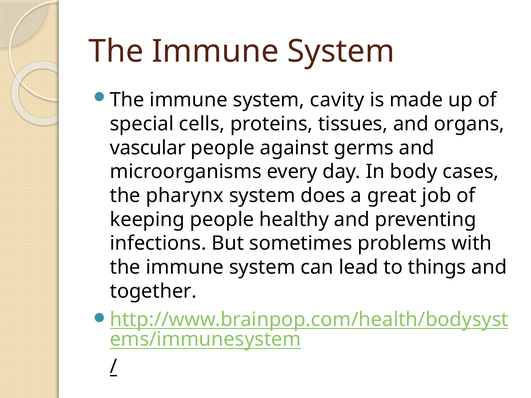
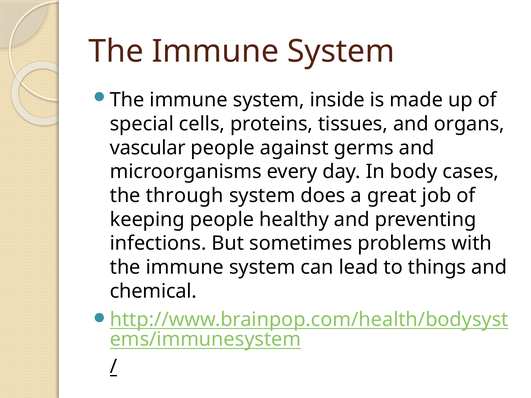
cavity: cavity -> inside (337, 100)
pharynx: pharynx -> through (185, 196)
together: together -> chemical (153, 291)
